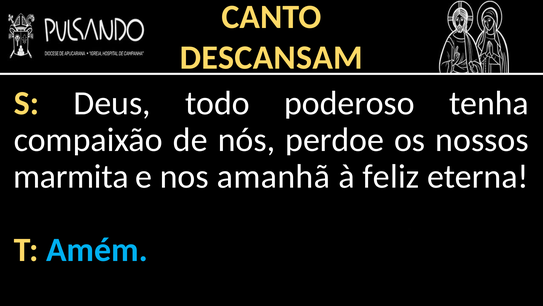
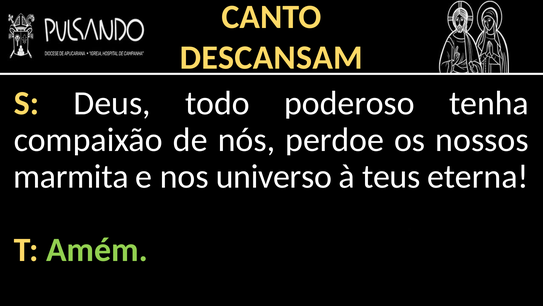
amanhã: amanhã -> universo (274, 176)
feliz: feliz -> teus (391, 176)
Amém colour: light blue -> light green (97, 250)
